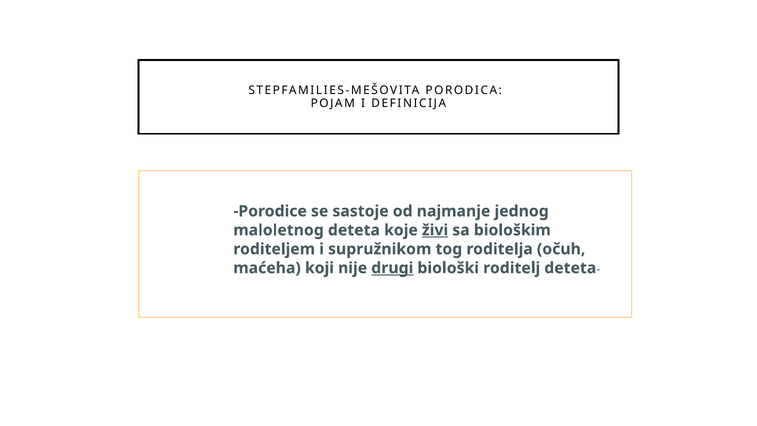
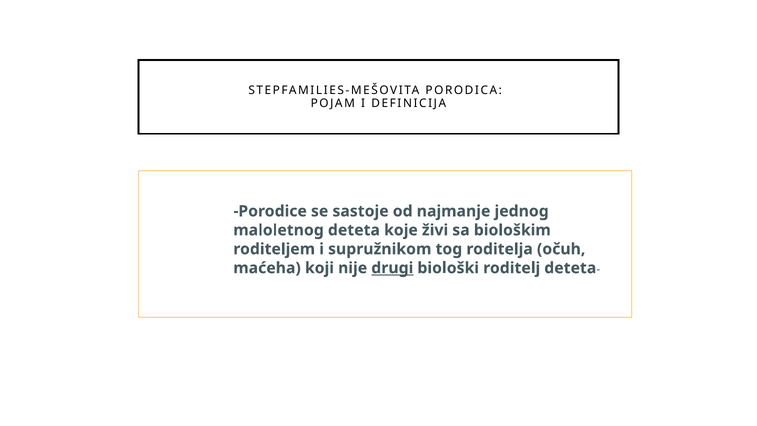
živi underline: present -> none (435, 230)
